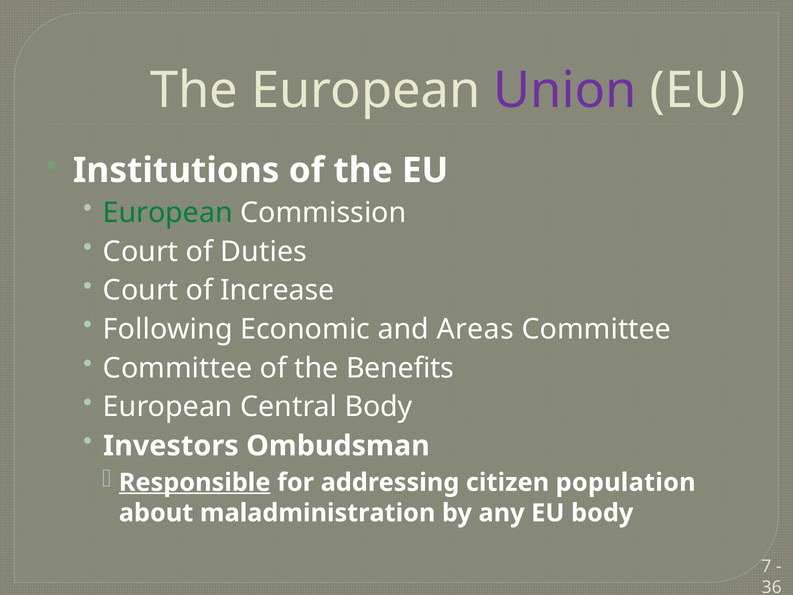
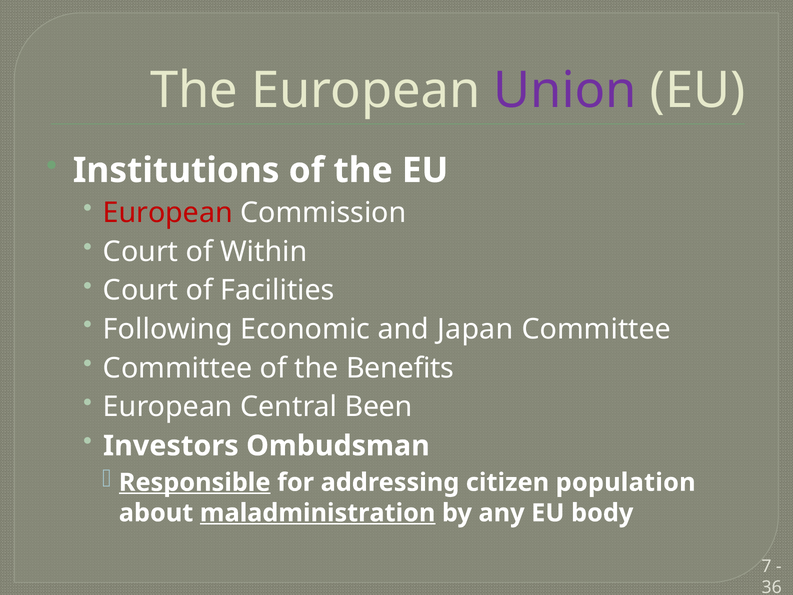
European colour: green -> red (168, 213)
Duties: Duties -> Within (264, 251)
Increase: Increase -> Facilities (277, 290)
Areas: Areas -> Japan (475, 329)
Central Body: Body -> Been (379, 407)
maladministration underline: none -> present (318, 513)
